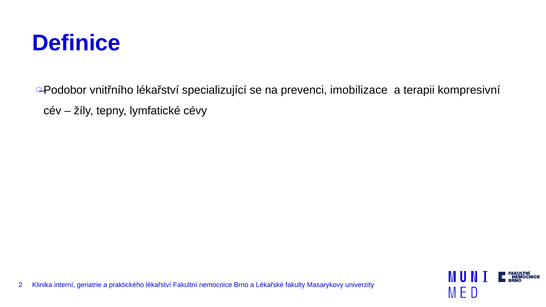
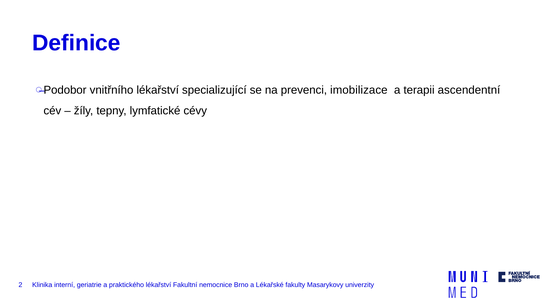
kompresivní: kompresivní -> ascendentní (469, 90)
